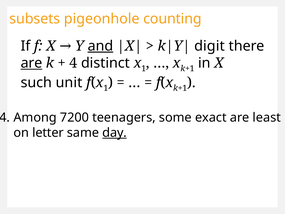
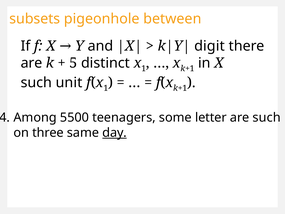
counting: counting -> between (172, 19)
and underline: present -> none (100, 46)
are underline: present -> none (31, 63)
4: 4 -> 5 (73, 63)
7200: 7200 -> 5500 (74, 117)
exact: exact -> letter (211, 117)
are least: least -> such (267, 117)
letter: letter -> three (48, 133)
